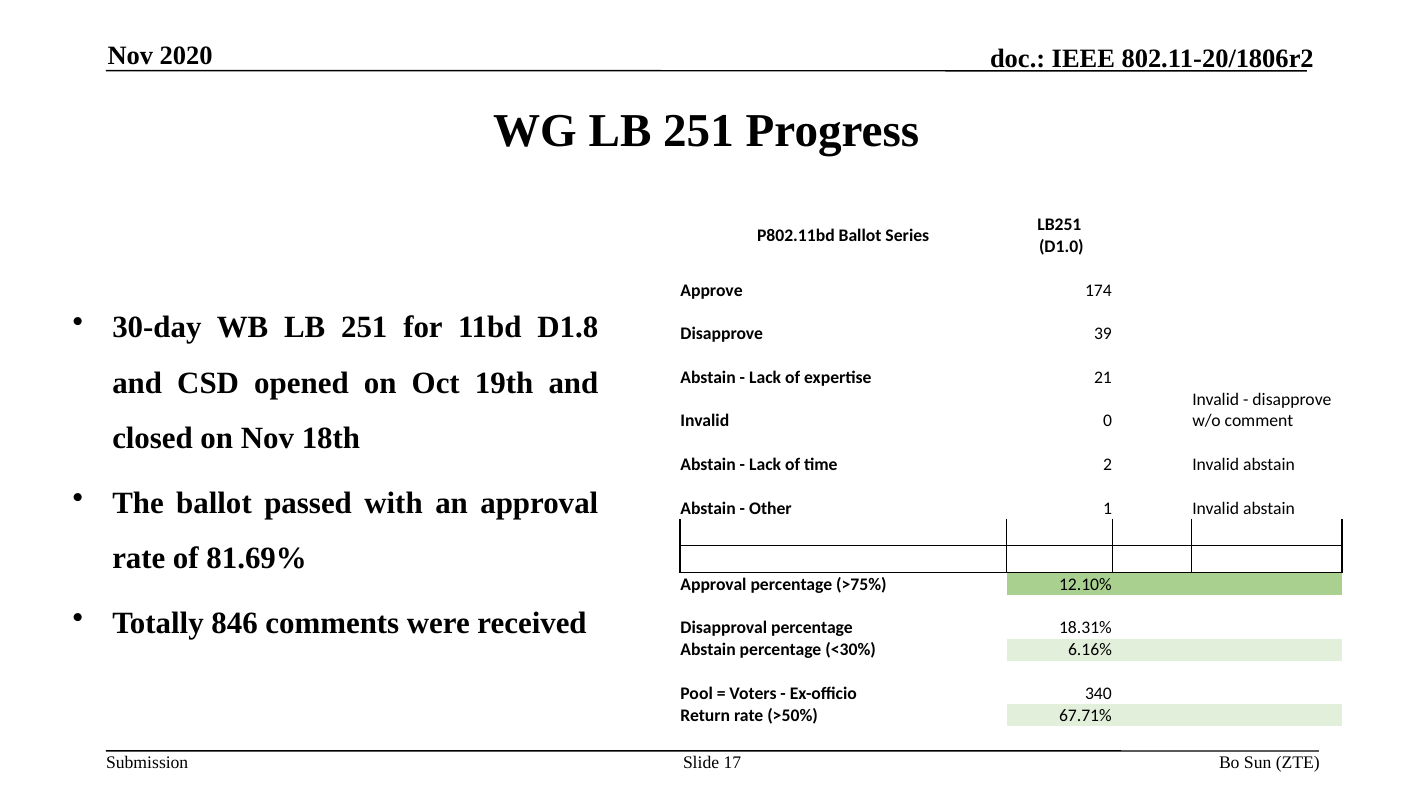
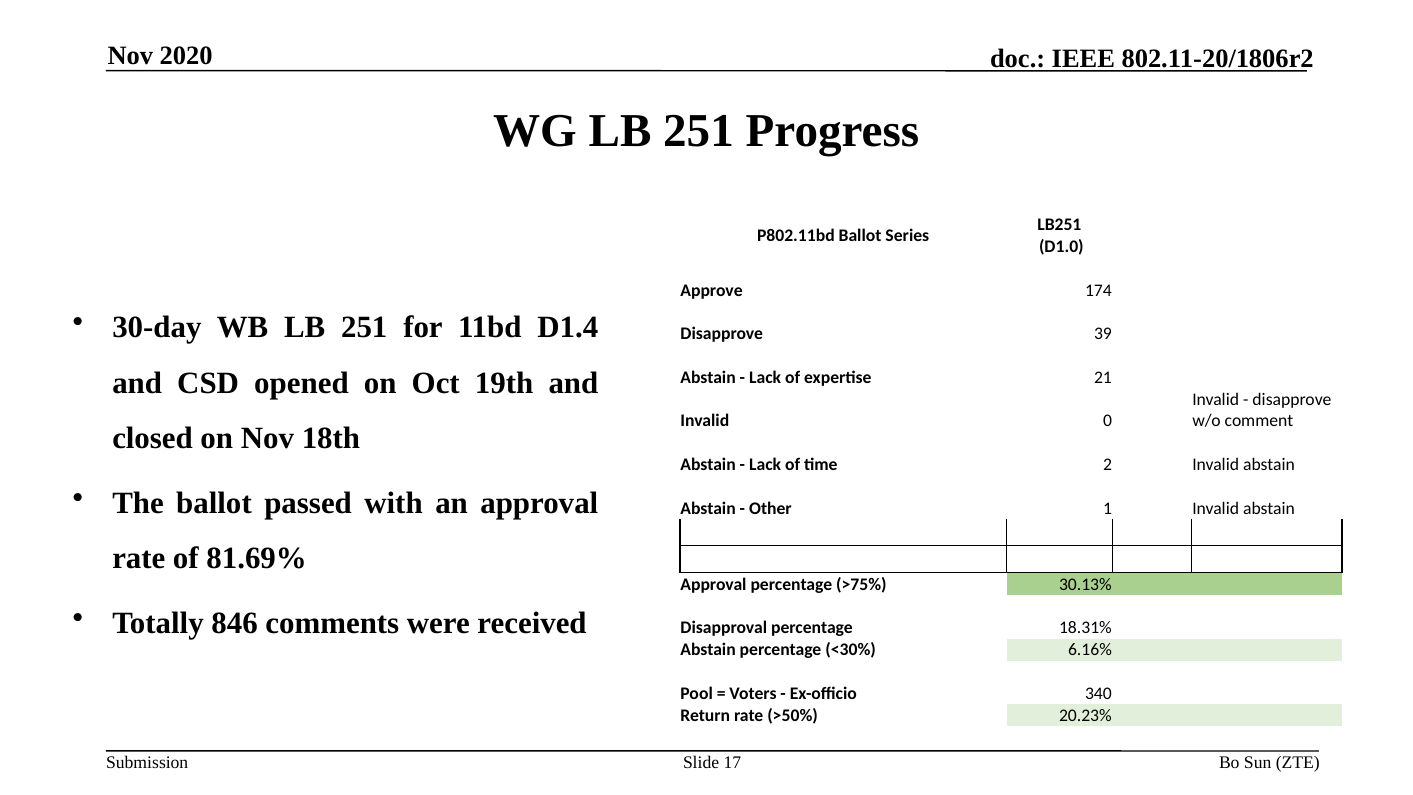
D1.8: D1.8 -> D1.4 (568, 327)
12.10%: 12.10% -> 30.13% (1085, 584)
67.71%: 67.71% -> 20.23% (1085, 716)
